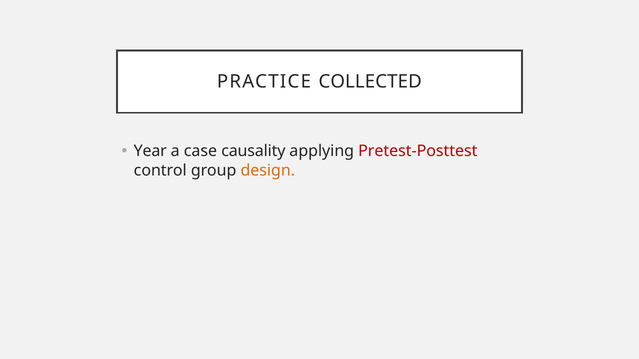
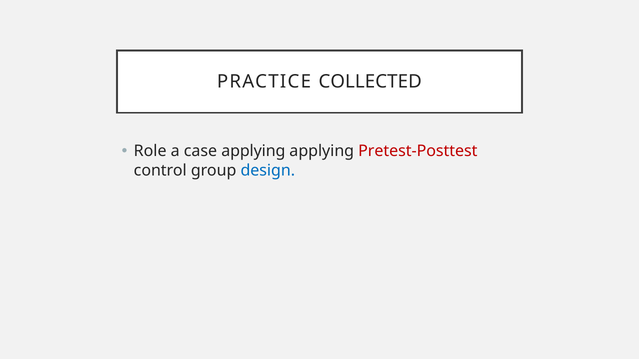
Year: Year -> Role (150, 151)
case causality: causality -> applying (253, 151)
design colour: orange -> blue (268, 171)
